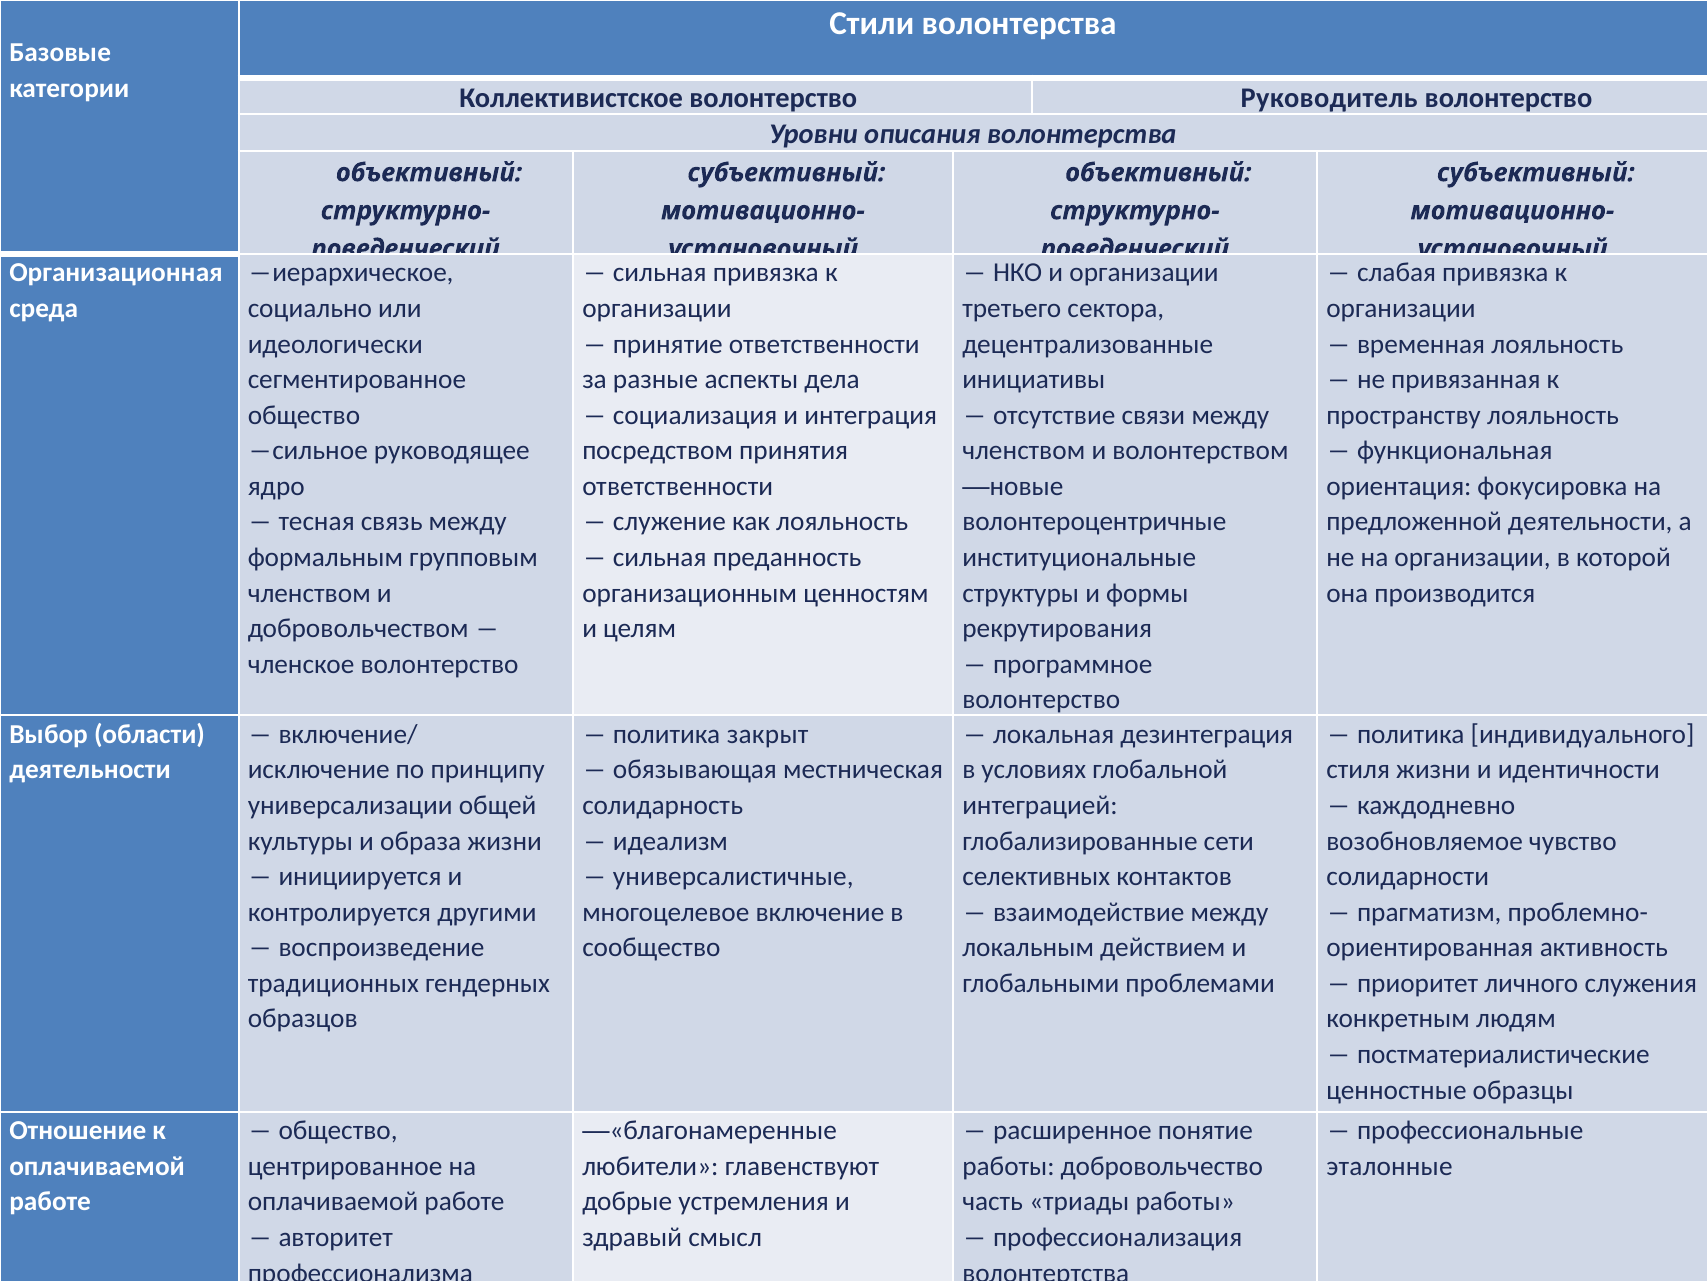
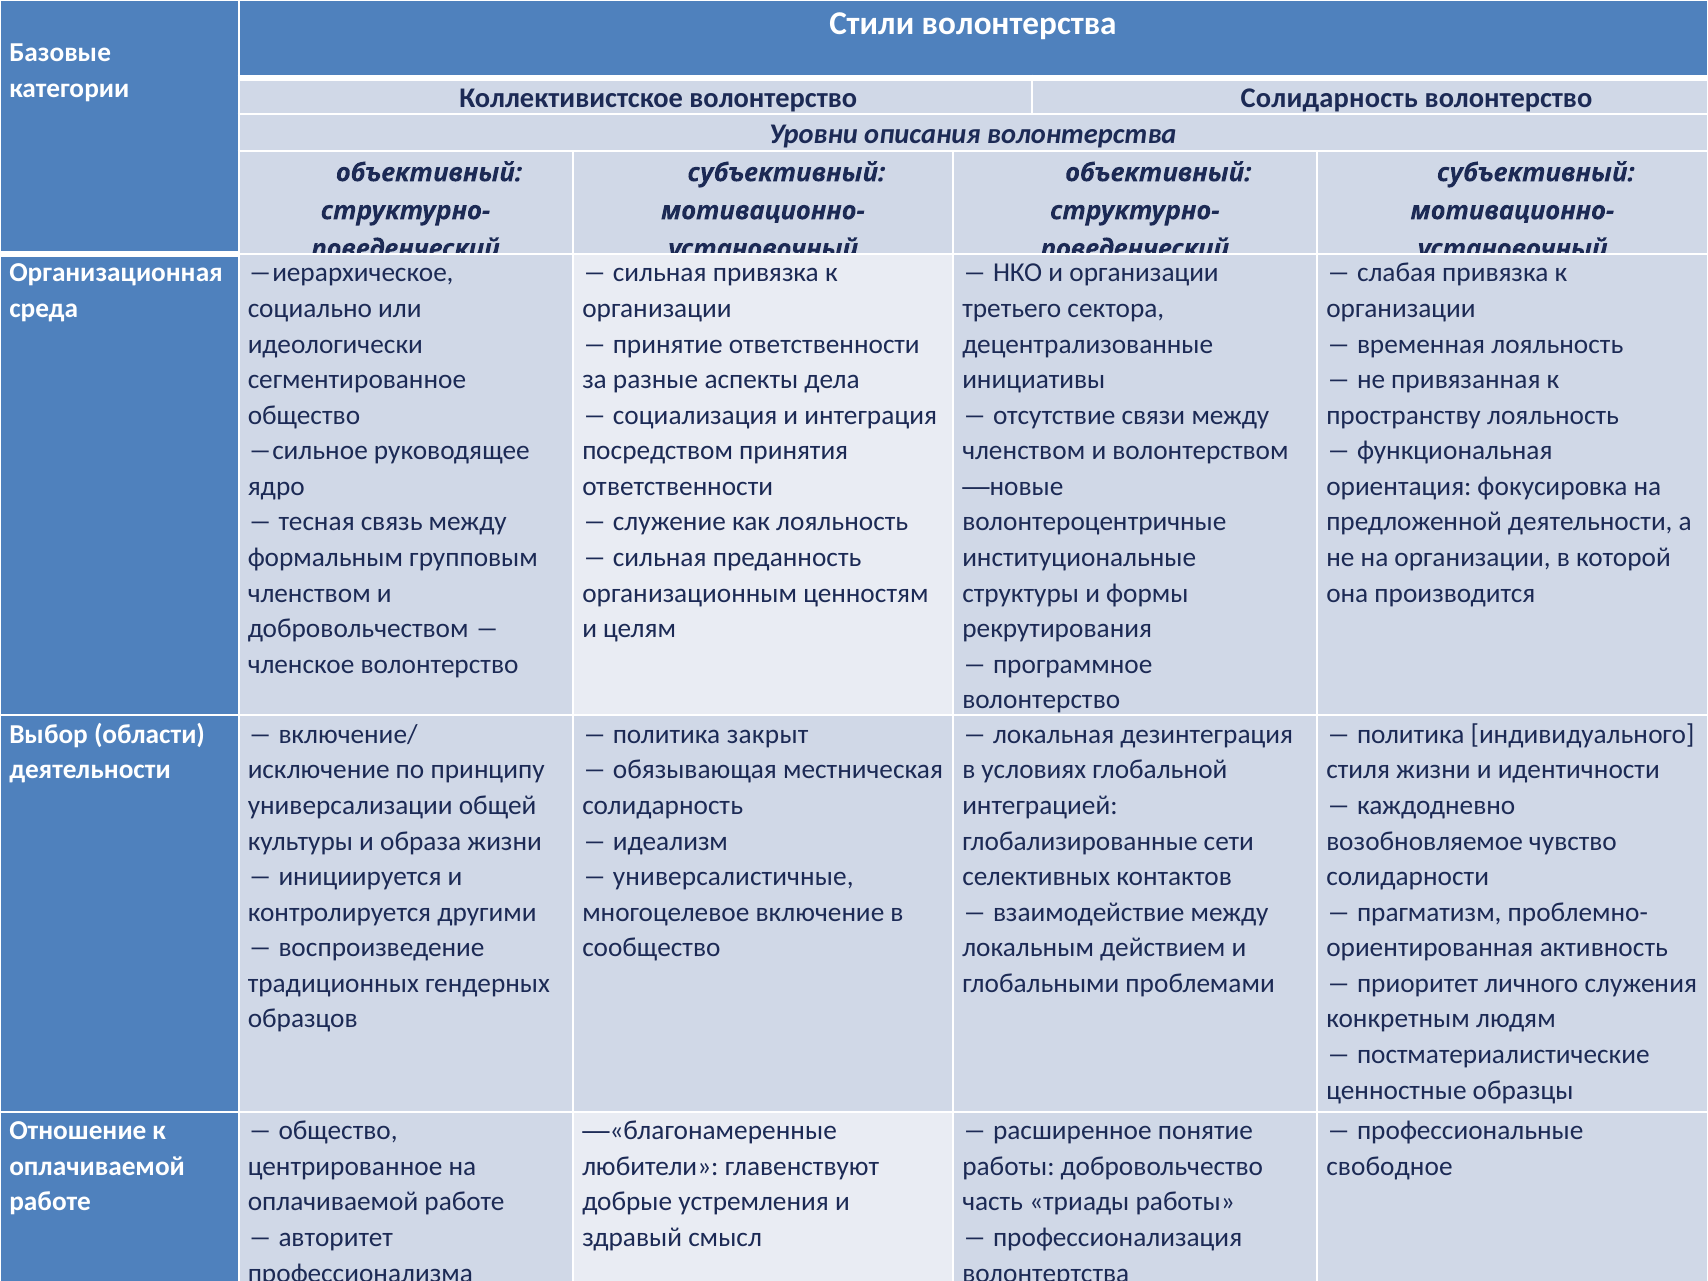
волонтерство Руководитель: Руководитель -> Солидарность (1329, 98)
эталонные: эталонные -> свободное (1390, 1166)
